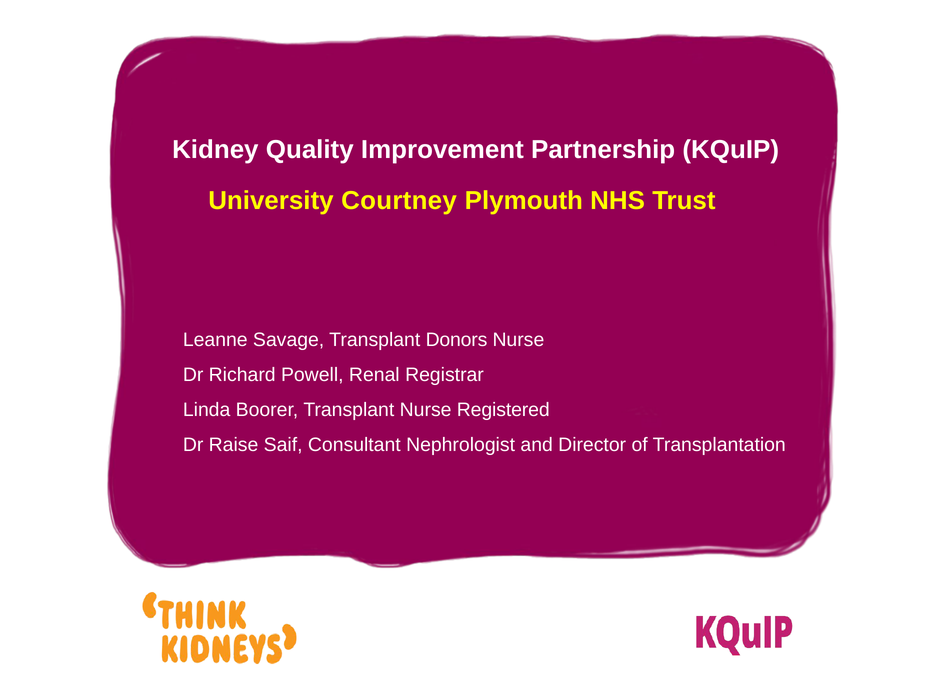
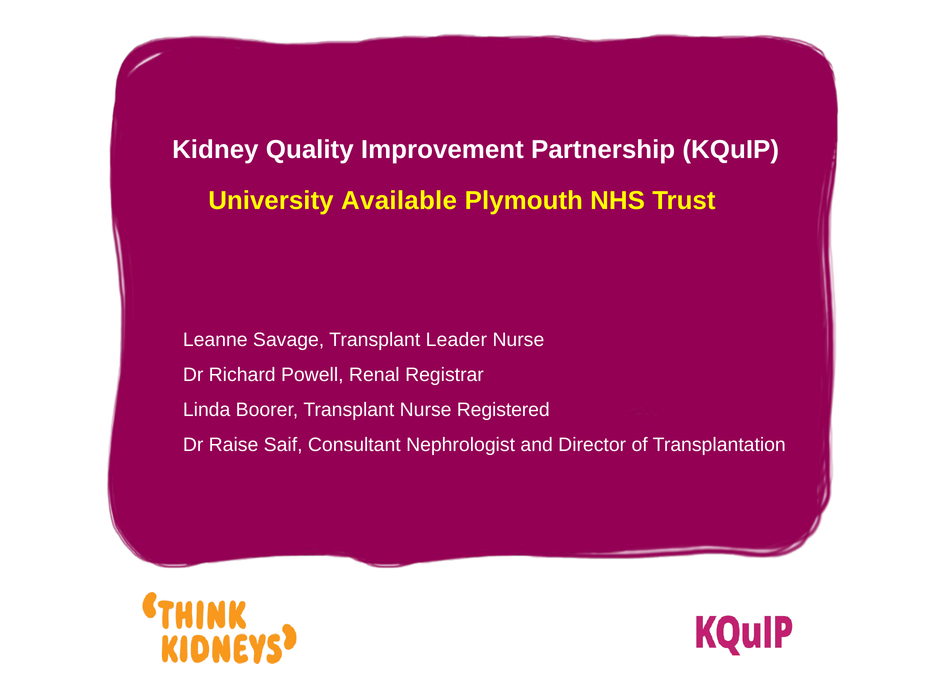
Courtney: Courtney -> Available (399, 200)
Donors: Donors -> Leader (456, 340)
